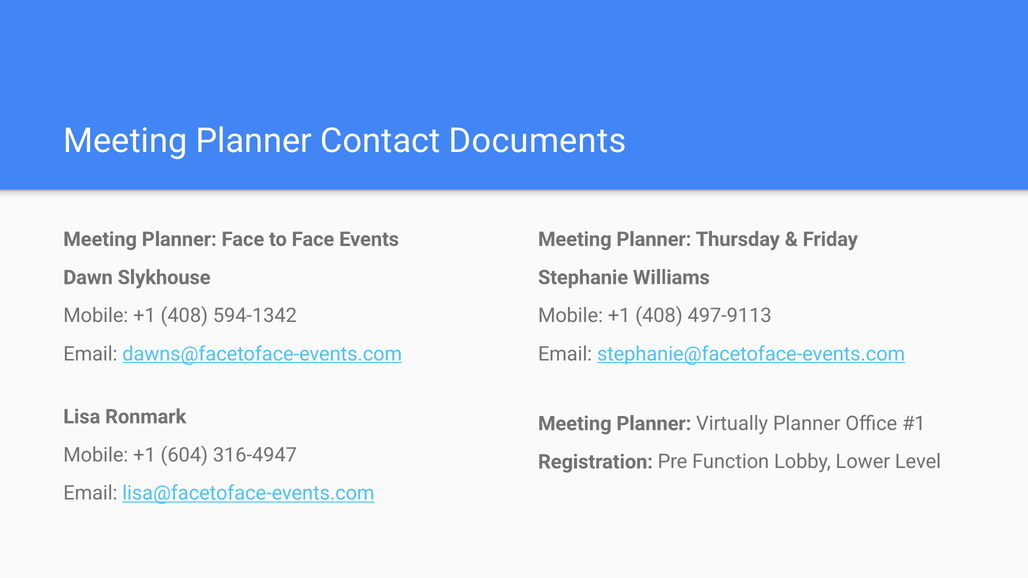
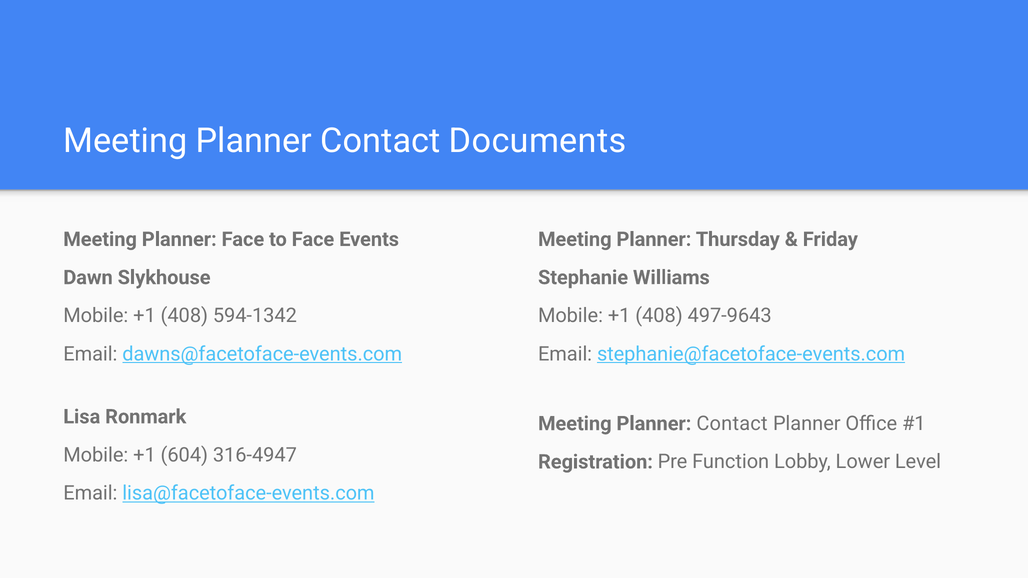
497-9113: 497-9113 -> 497-9643 (730, 316)
Virtually: Virtually -> Contact (732, 424)
